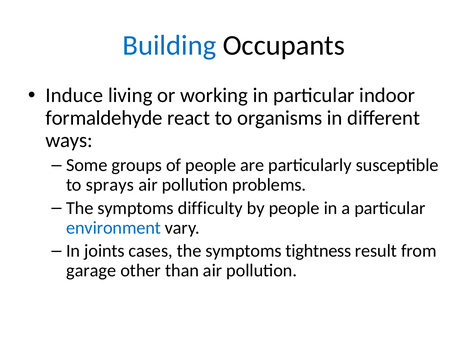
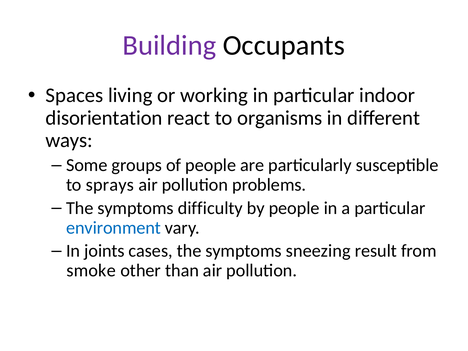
Building colour: blue -> purple (169, 45)
Induce: Induce -> Spaces (74, 95)
formaldehyde: formaldehyde -> disorientation (104, 118)
tightness: tightness -> sneezing (318, 251)
garage: garage -> smoke (91, 271)
